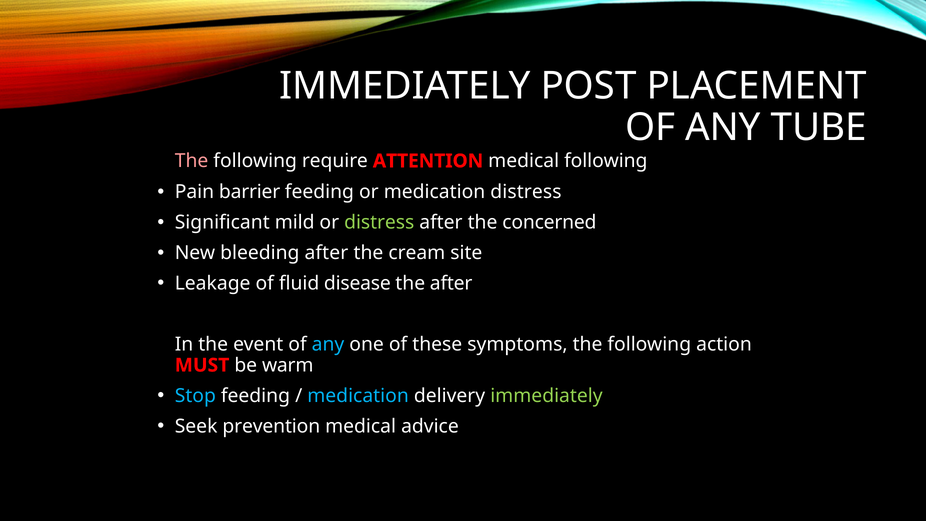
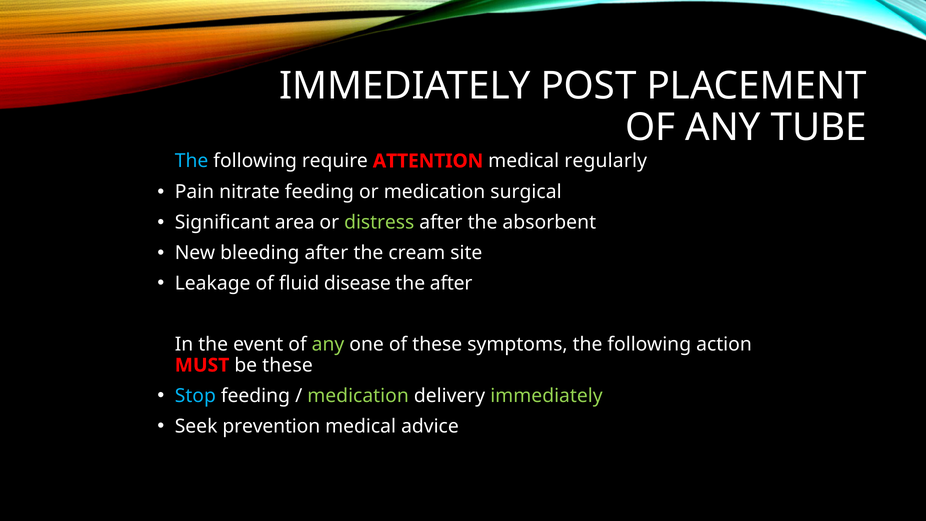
The colour: pink -> light blue (192, 161)
medical following: following -> regularly (606, 161)
barrier: barrier -> nitrate (250, 192)
medication distress: distress -> surgical (526, 192)
mild: mild -> area (295, 222)
concerned: concerned -> absorbent (549, 222)
any colour: light blue -> light green (328, 344)
be warm: warm -> these (288, 365)
medication colour: light blue -> light green (358, 396)
